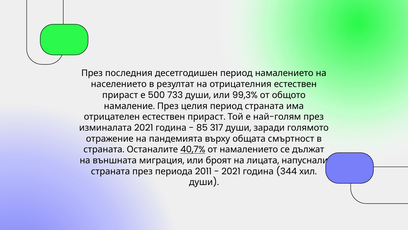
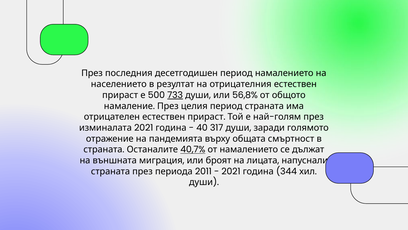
733 underline: none -> present (175, 95)
99,3%: 99,3% -> 56,8% (245, 95)
85: 85 -> 40 (202, 128)
